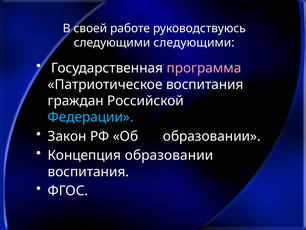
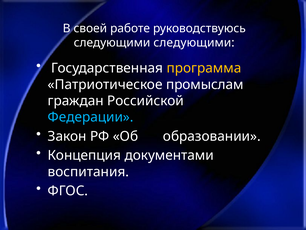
программа colour: pink -> yellow (204, 68)
Патриотическое воспитания: воспитания -> промыслам (205, 84)
Концепция образовании: образовании -> документами (169, 155)
